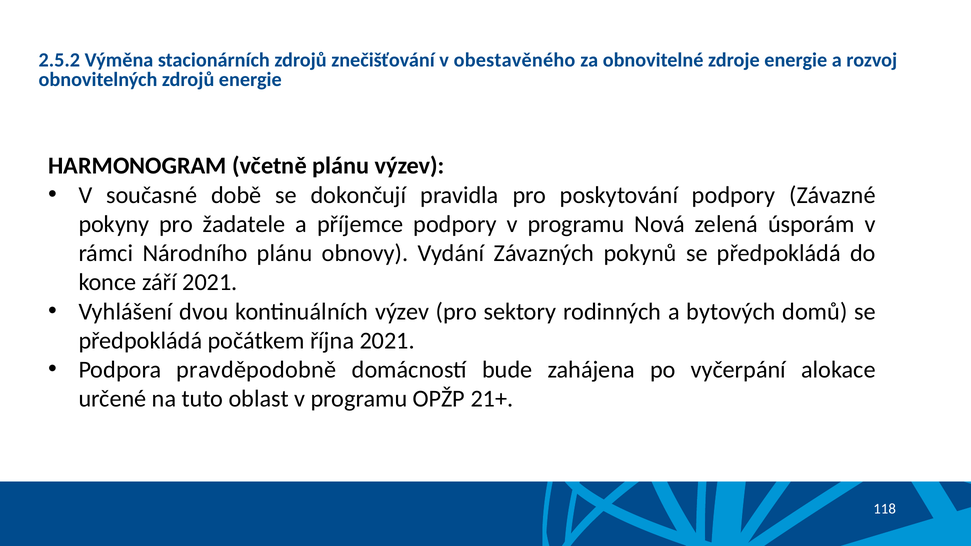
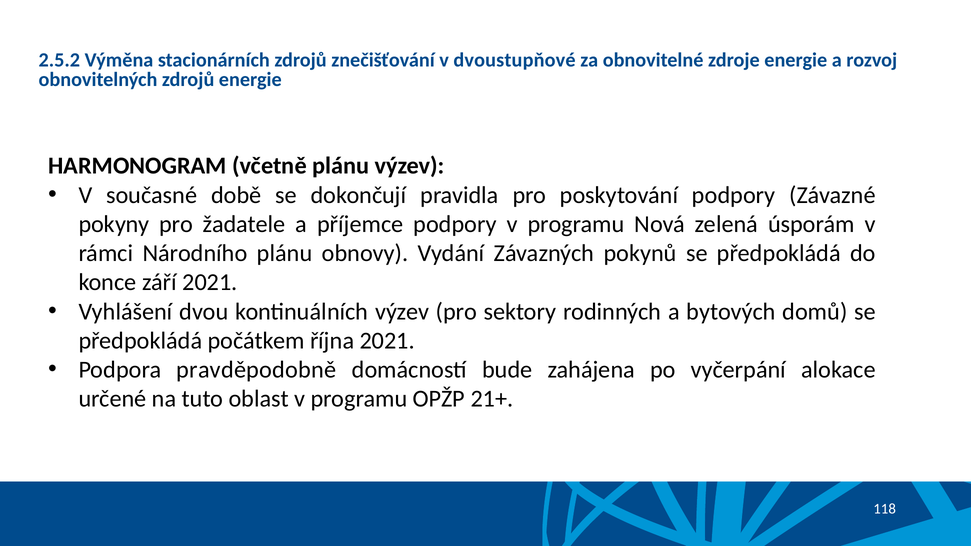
obestavěného: obestavěného -> dvoustupňové (515, 60)
